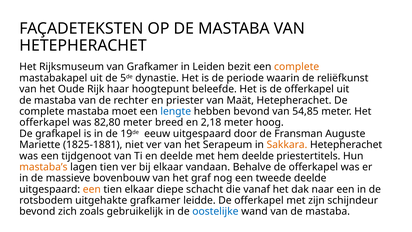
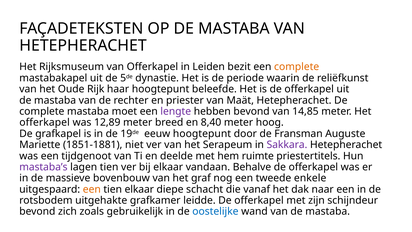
van Grafkamer: Grafkamer -> Offerkapel (152, 67)
lengte colour: blue -> purple (176, 111)
54,85: 54,85 -> 14,85 (305, 111)
82,80: 82,80 -> 12,89 (107, 122)
2,18: 2,18 -> 8,40 (211, 122)
eeuw uitgespaard: uitgespaard -> hoogtepunt (202, 134)
1825-1881: 1825-1881 -> 1851-1881 (93, 145)
Sakkara colour: orange -> purple (287, 145)
hem deelde: deelde -> ruimte (258, 156)
mastaba’s colour: orange -> purple (43, 167)
tweede deelde: deelde -> enkele (310, 178)
